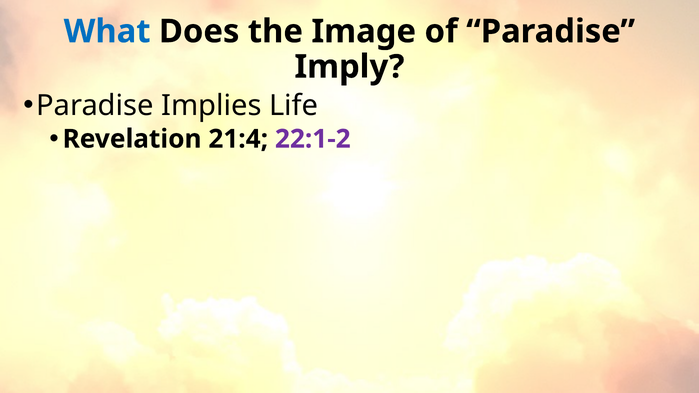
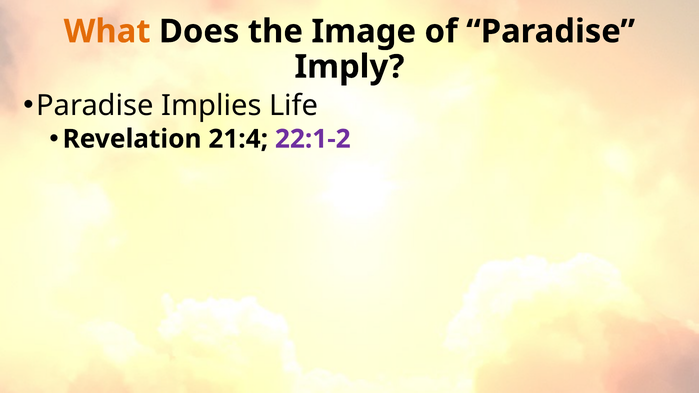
What colour: blue -> orange (107, 31)
